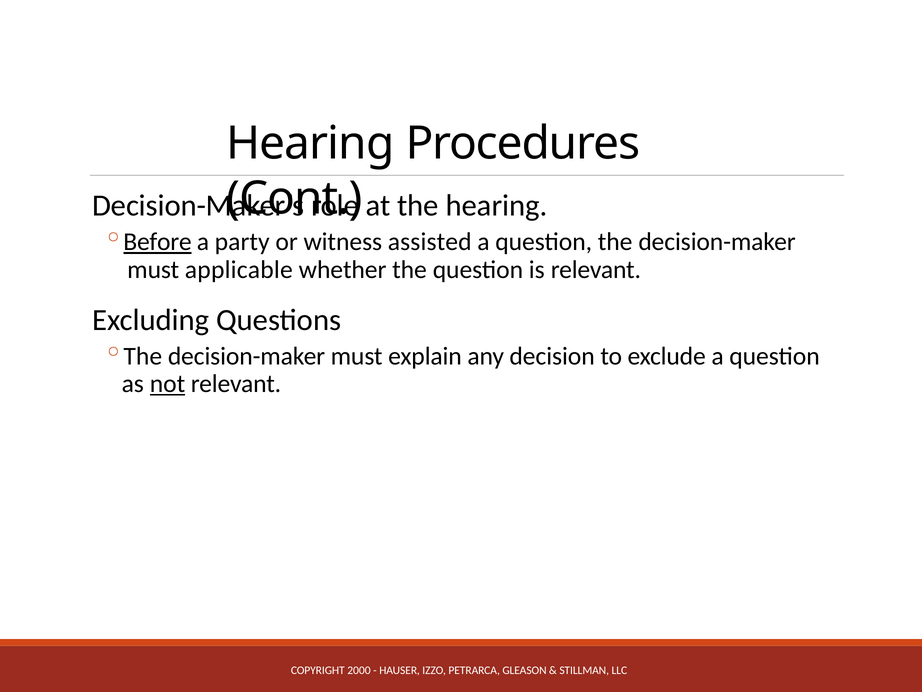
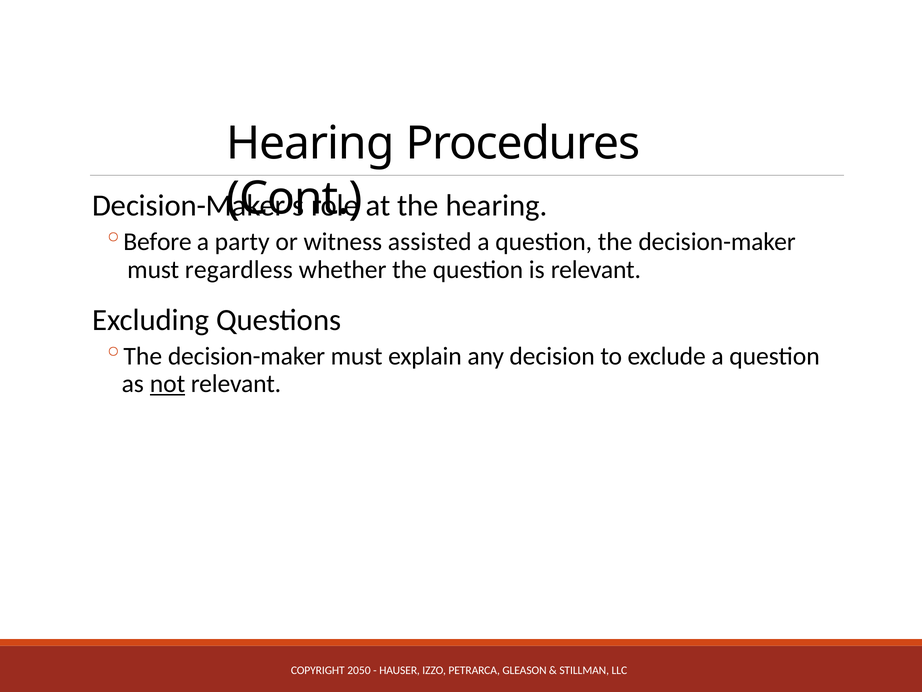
Before underline: present -> none (158, 242)
applicable: applicable -> regardless (239, 269)
2000: 2000 -> 2050 (359, 670)
